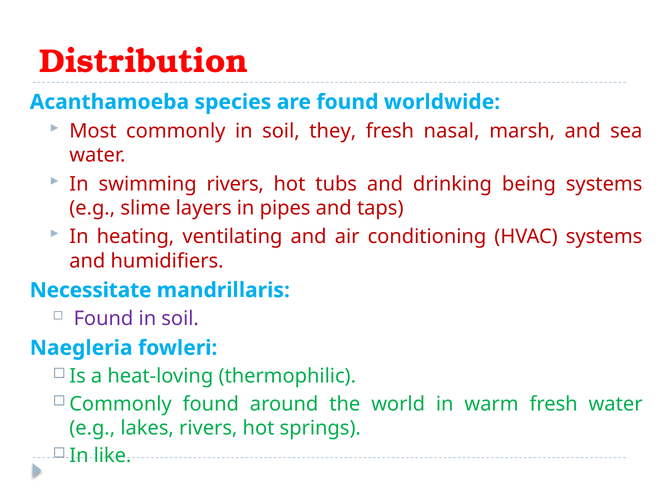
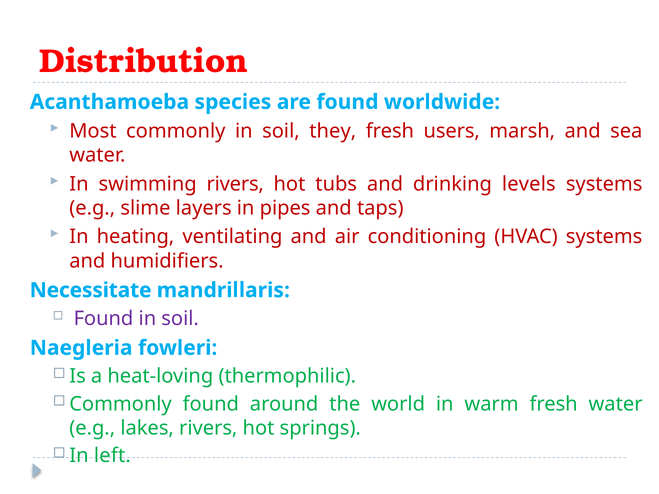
nasal: nasal -> users (452, 131)
being: being -> levels (529, 184)
like: like -> left (112, 456)
